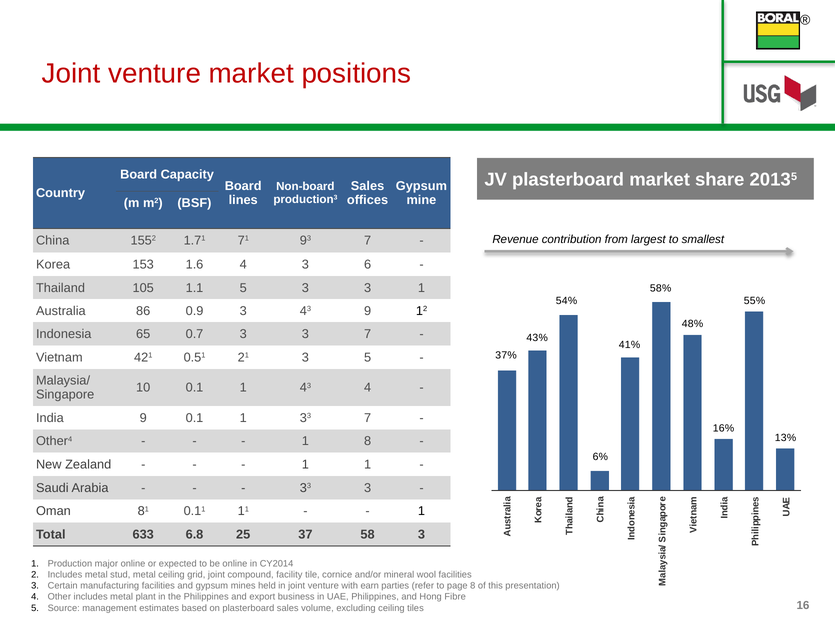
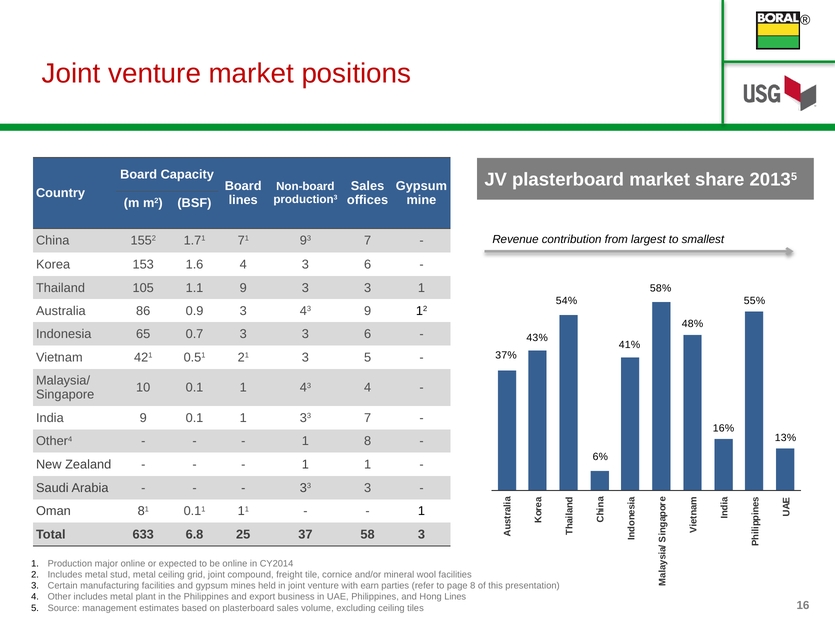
1.1 5: 5 -> 9 (243, 288)
3 3 7: 7 -> 6 (368, 334)
facility: facility -> freight (289, 575)
Hong Fibre: Fibre -> Lines (455, 597)
